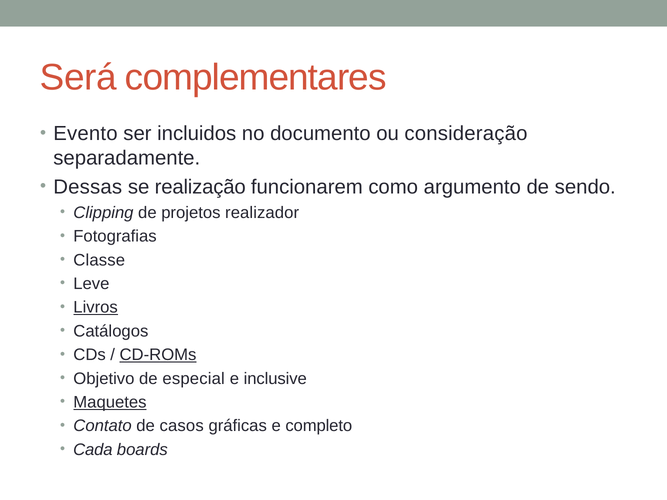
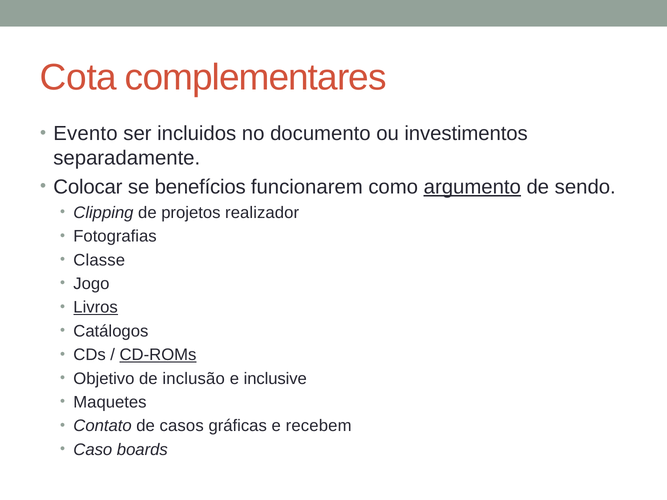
Será: Será -> Cota (78, 78)
consideração: consideração -> investimentos (466, 134)
Dessas: Dessas -> Colocar (88, 187)
realização: realização -> benefícios (200, 187)
argumento underline: none -> present (472, 187)
Leve: Leve -> Jogo (91, 284)
especial: especial -> inclusão (194, 379)
Maquetes underline: present -> none (110, 402)
completo: completo -> recebem (319, 426)
Cada: Cada -> Caso (93, 450)
